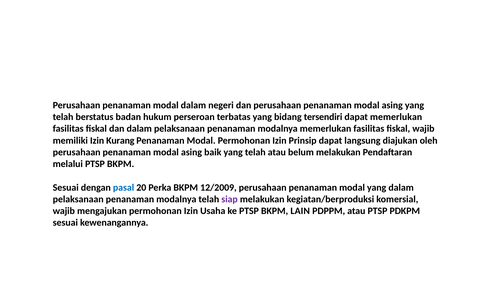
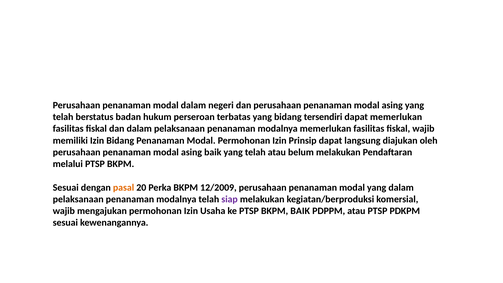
Izin Kurang: Kurang -> Bidang (120, 140)
pasal colour: blue -> orange (124, 187)
BKPM LAIN: LAIN -> BAIK (300, 211)
